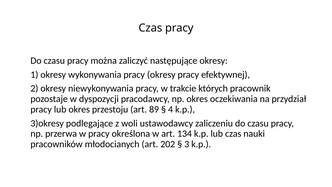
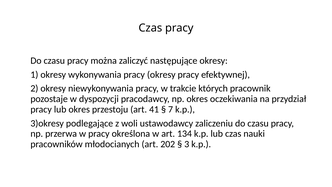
89: 89 -> 41 (154, 109)
4: 4 -> 7 (171, 109)
